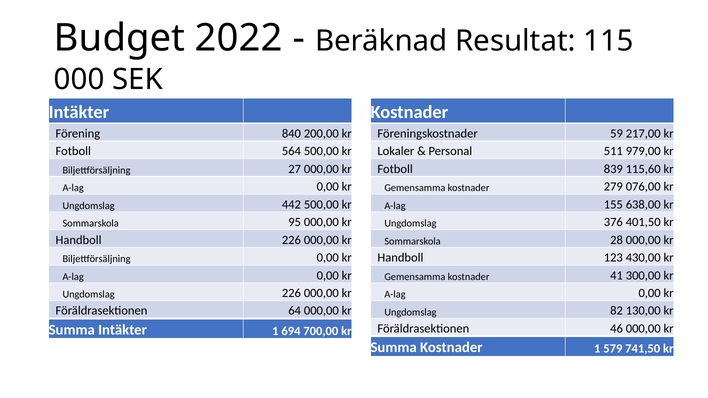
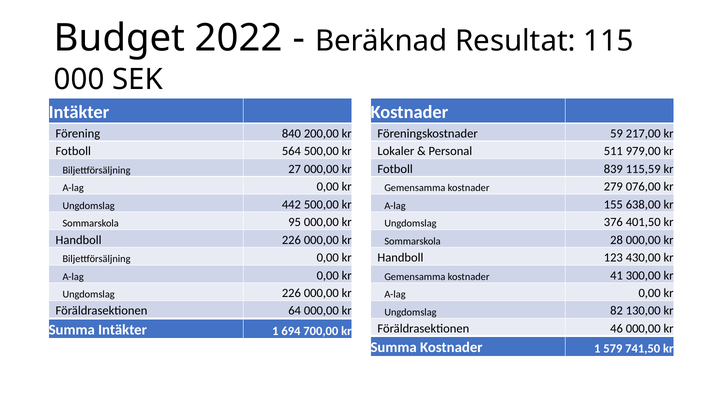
115,60: 115,60 -> 115,59 (643, 169)
